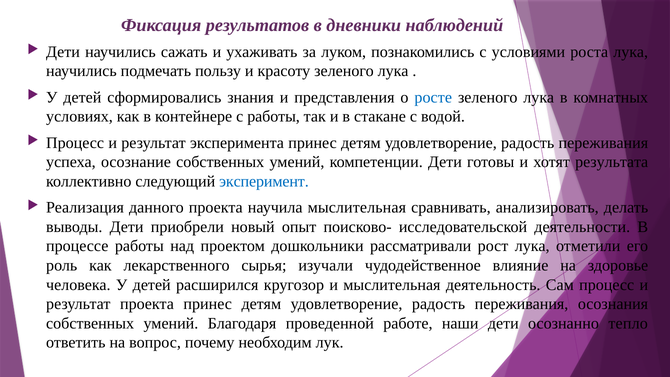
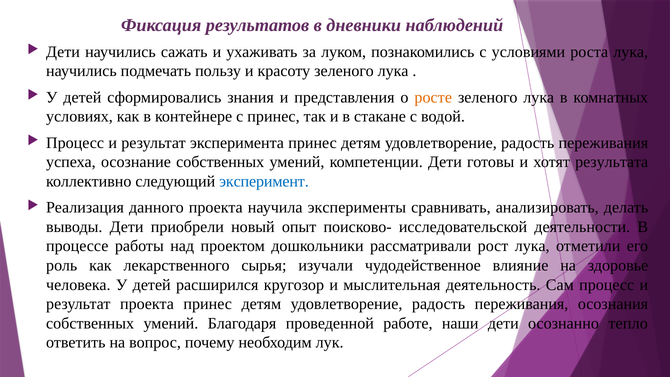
росте colour: blue -> orange (433, 97)
с работы: работы -> принес (273, 117)
научила мыслительная: мыслительная -> эксперименты (357, 208)
